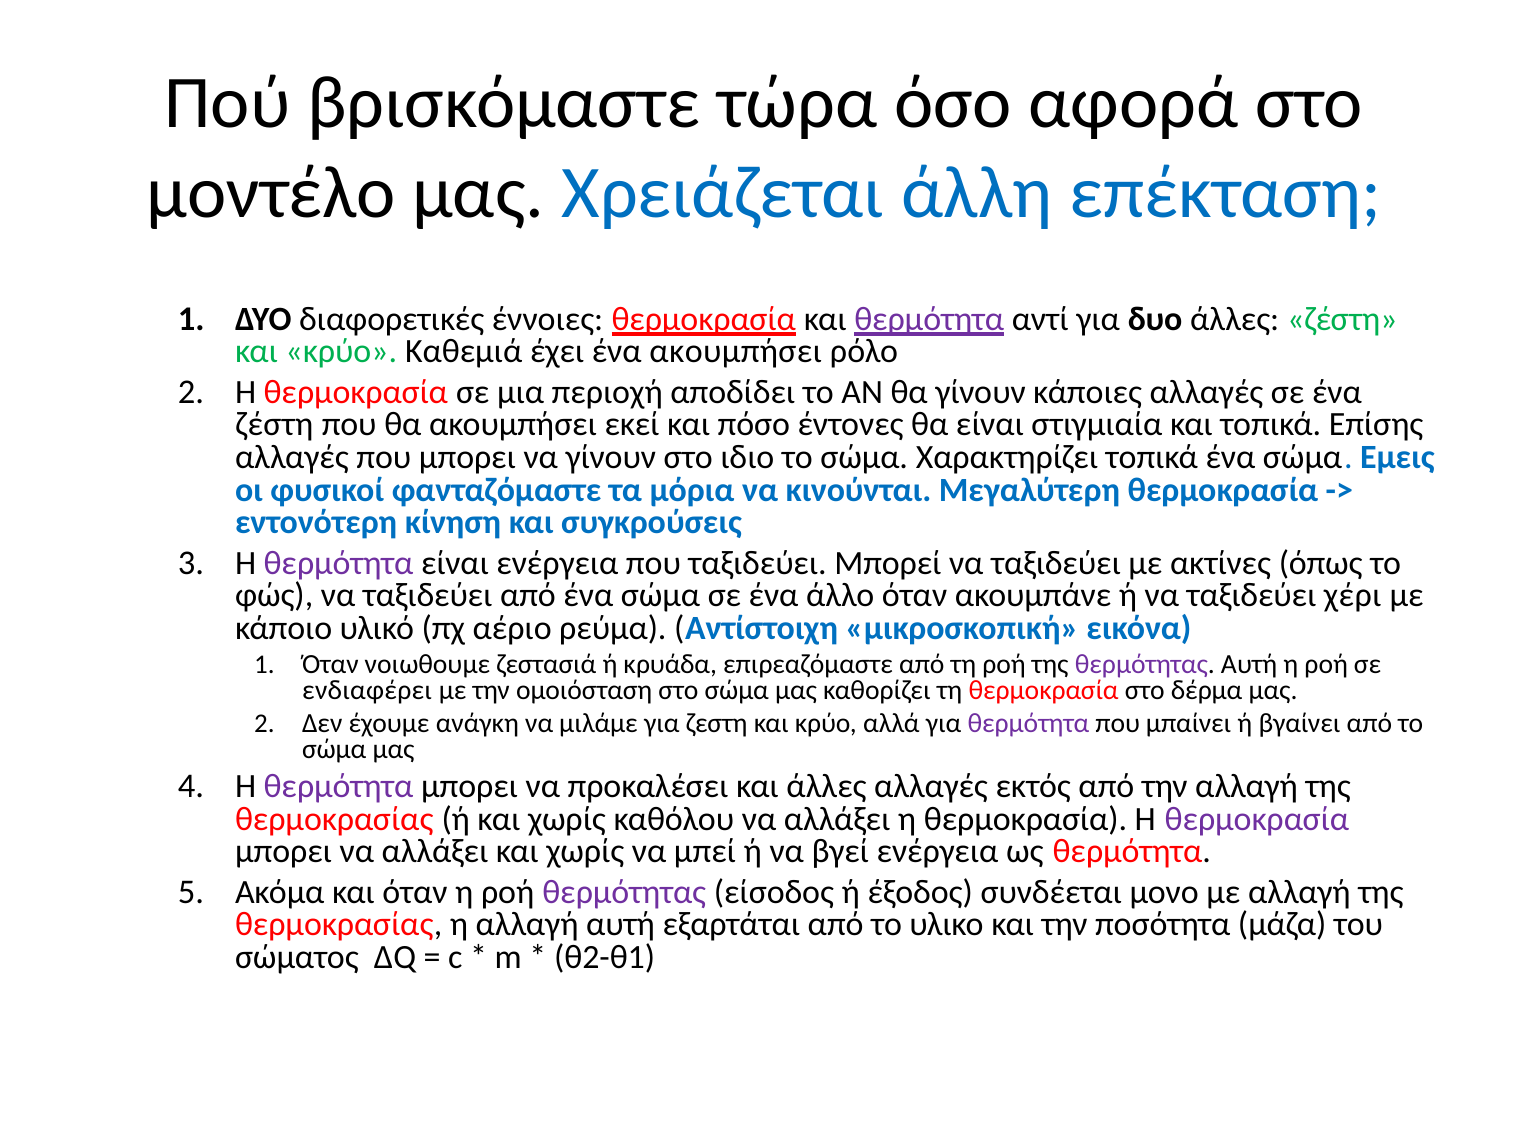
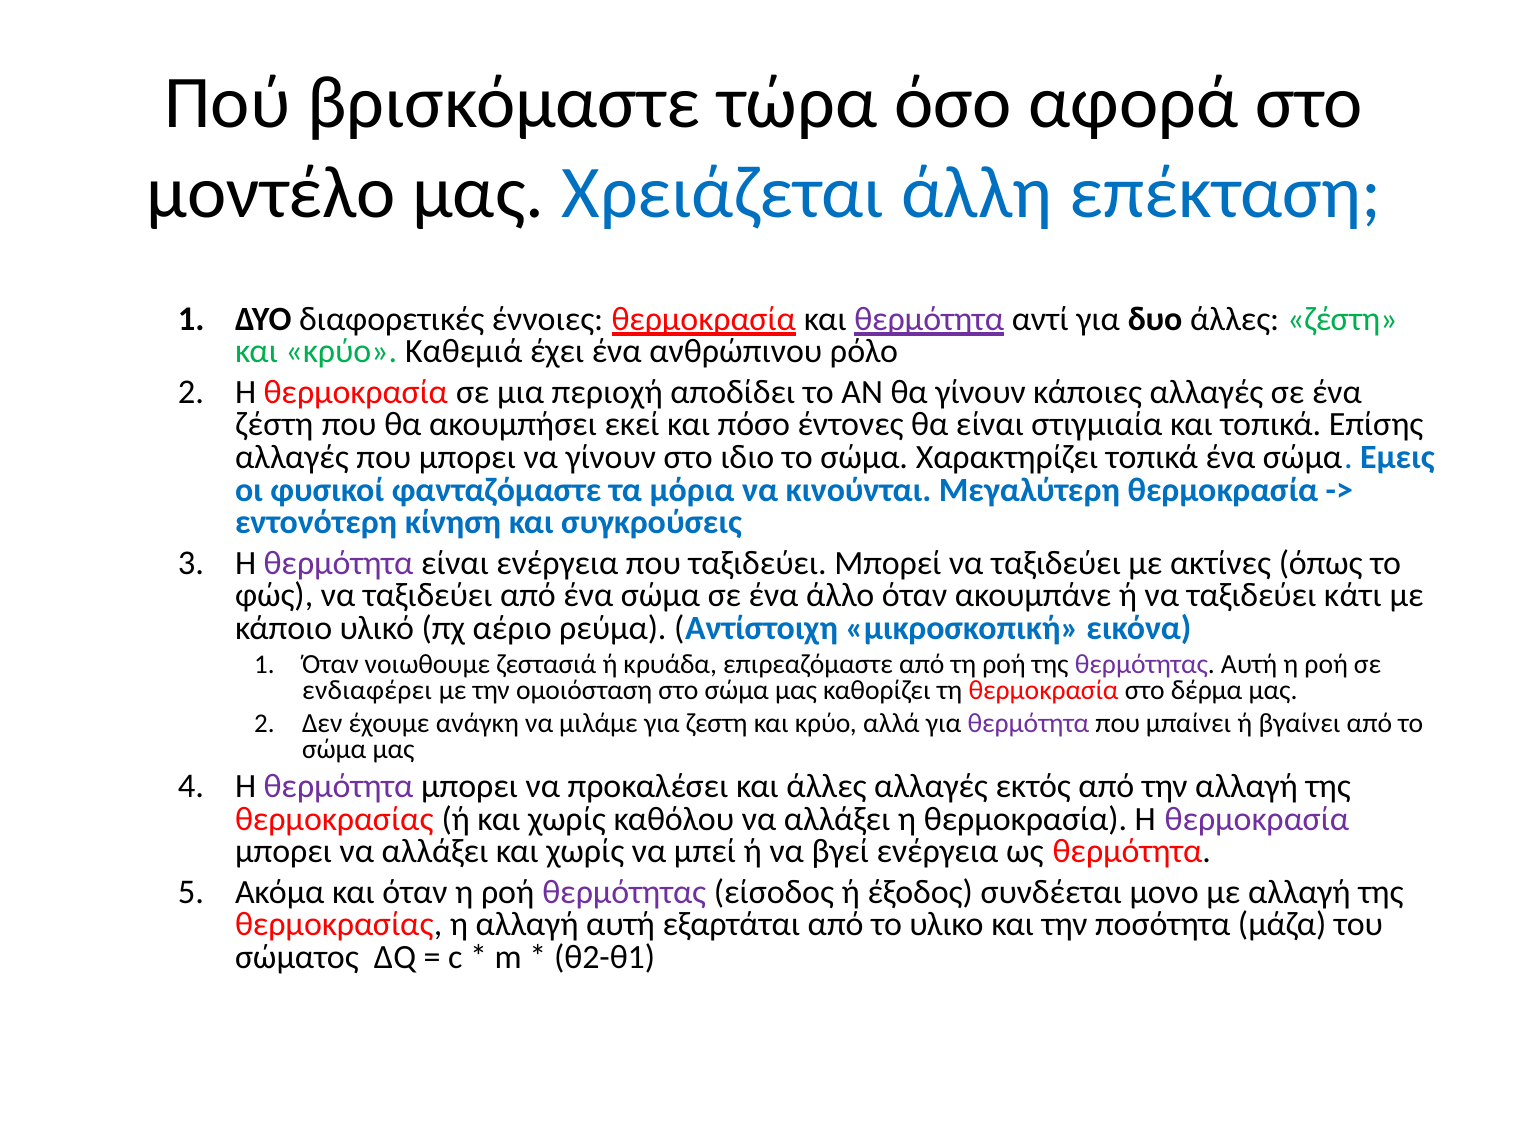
ένα ακουμπήσει: ακουμπήσει -> ανθρώπινου (736, 352)
χέρι: χέρι -> κάτι (1353, 595)
